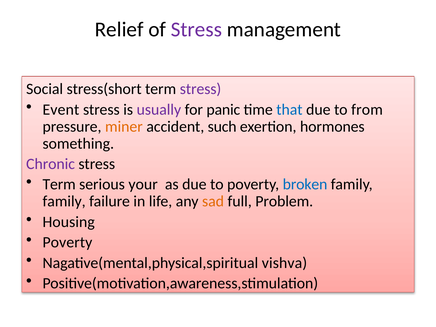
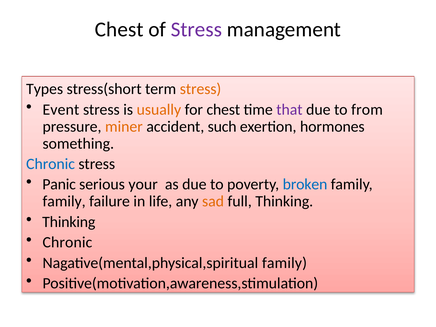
Relief: Relief -> Chest (119, 29)
Social: Social -> Types (45, 89)
stress colour: purple -> orange (201, 89)
usually colour: purple -> orange (159, 110)
for panic: panic -> chest (223, 110)
that colour: blue -> purple (289, 110)
Chronic colour: purple -> blue (51, 164)
Term: Term -> Panic (59, 184)
full Problem: Problem -> Thinking (284, 201)
Housing: Housing -> Thinking (69, 222)
Poverty: Poverty -> Chronic (67, 242)
Nagative(mental,physical,spiritual vishva: vishva -> family (284, 263)
